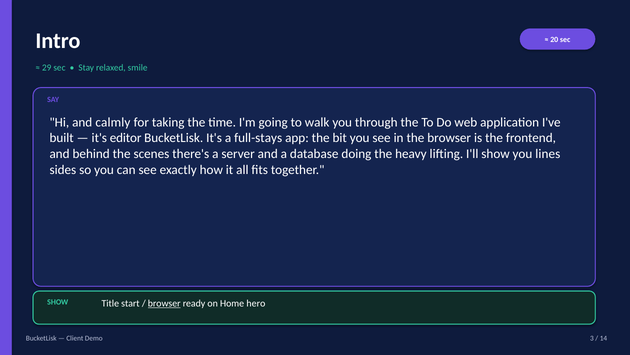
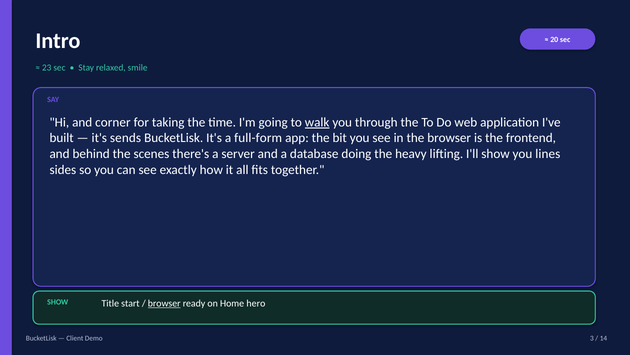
29: 29 -> 23 (47, 68)
calmly: calmly -> corner (113, 122)
walk underline: none -> present (317, 122)
editor: editor -> sends (126, 138)
full-stays: full-stays -> full-form (258, 138)
